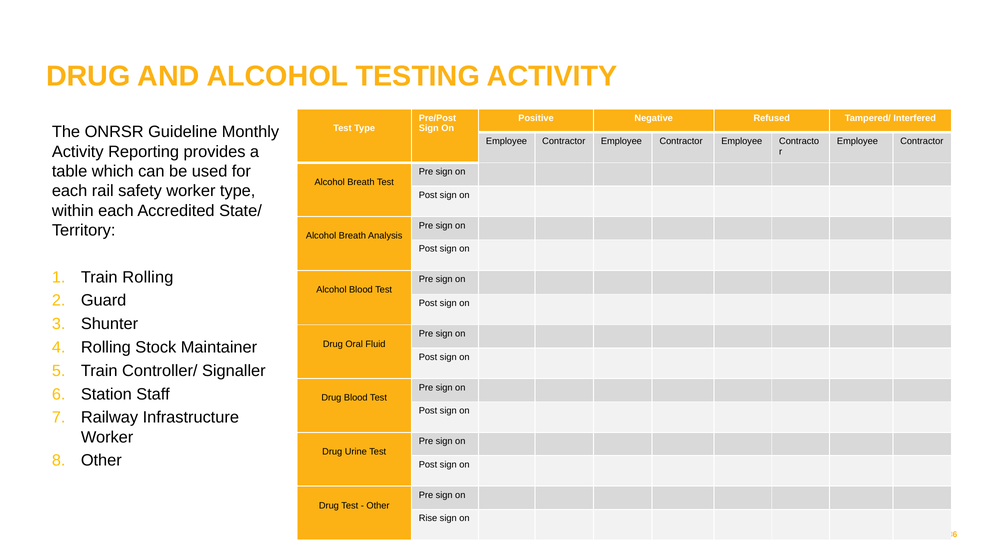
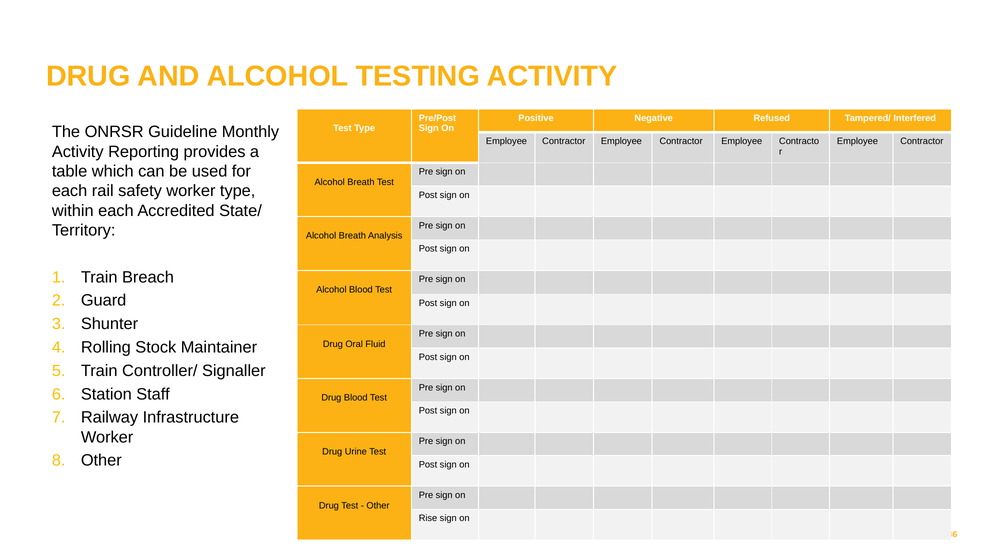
Train Rolling: Rolling -> Breach (148, 277)
